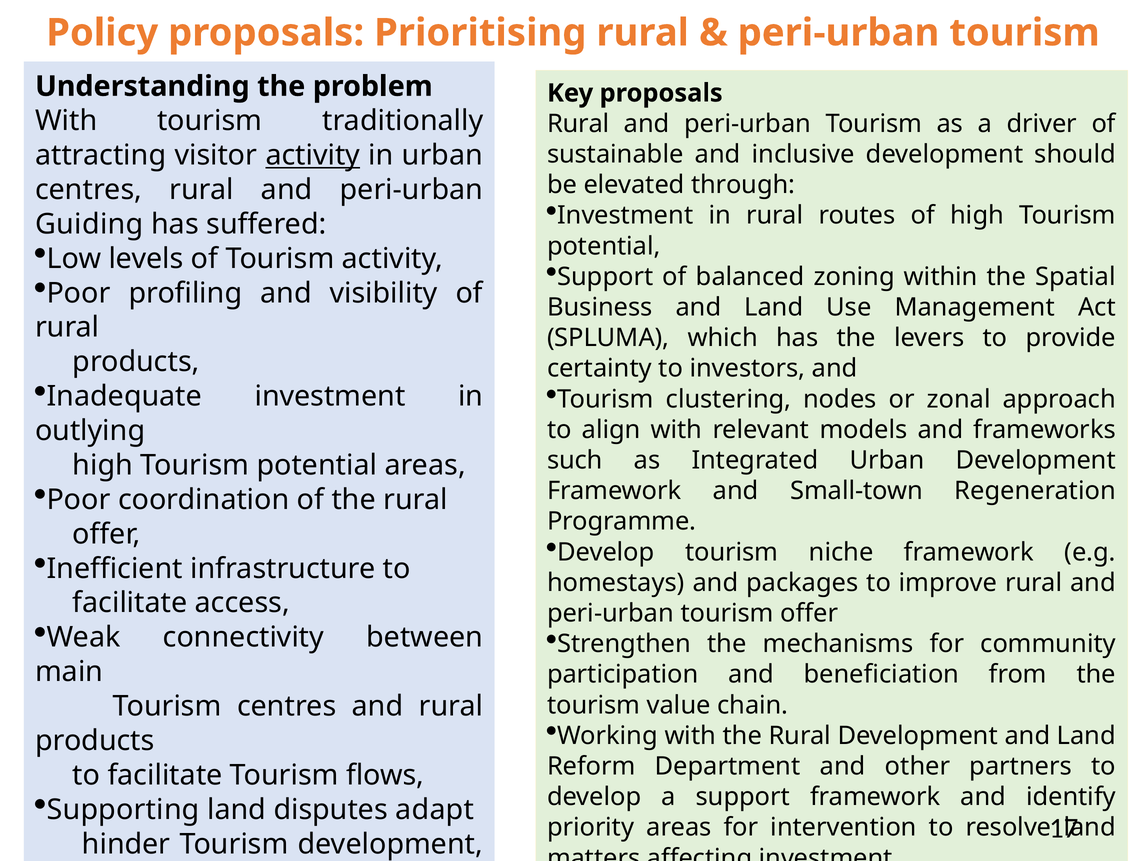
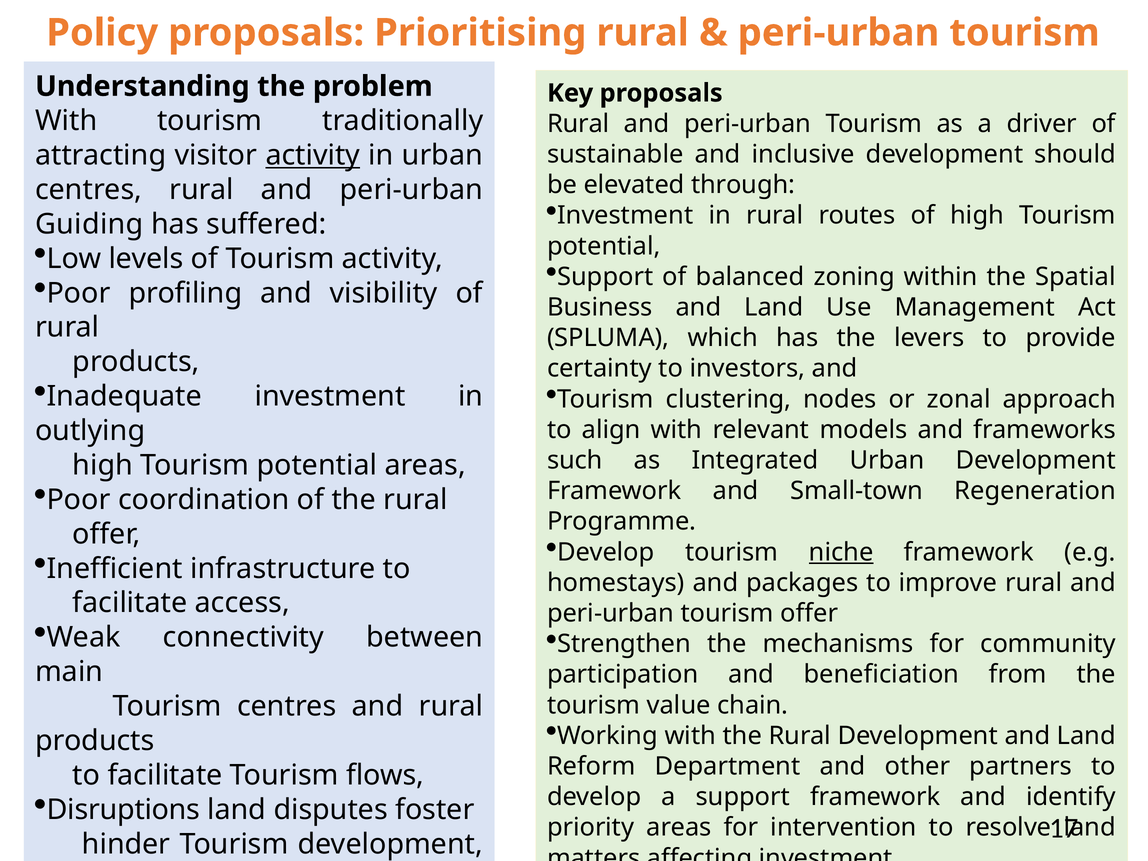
niche underline: none -> present (841, 552)
Supporting: Supporting -> Disruptions (123, 810)
adapt: adapt -> foster (435, 810)
